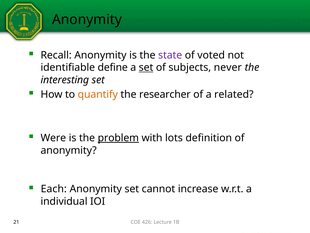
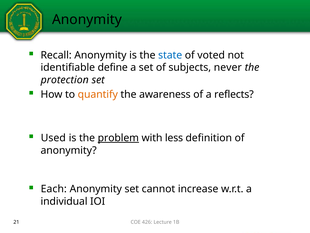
state colour: purple -> blue (170, 55)
set underline: present -> none (146, 67)
interesting: interesting -> protection (65, 80)
researcher: researcher -> awareness (165, 94)
related: related -> reflects (234, 94)
Were: Were -> Used (53, 138)
lots: lots -> less (174, 138)
